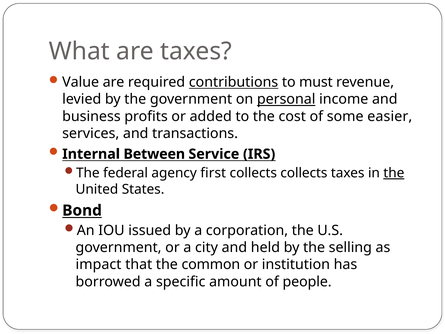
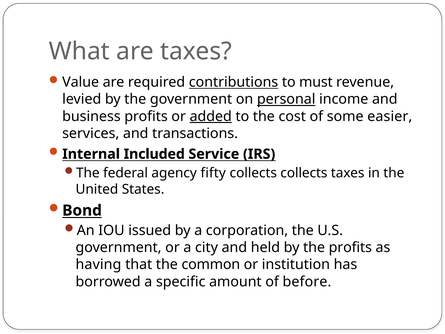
added underline: none -> present (211, 116)
Between: Between -> Included (154, 154)
first: first -> fifty (213, 173)
the underline: present -> none (394, 173)
the selling: selling -> profits (350, 247)
impact: impact -> having (98, 264)
people: people -> before (307, 281)
